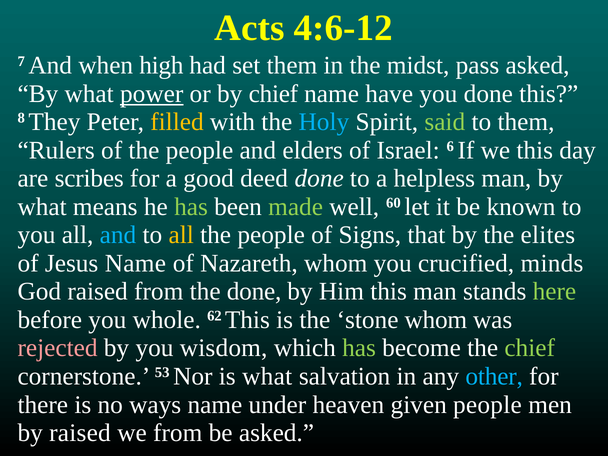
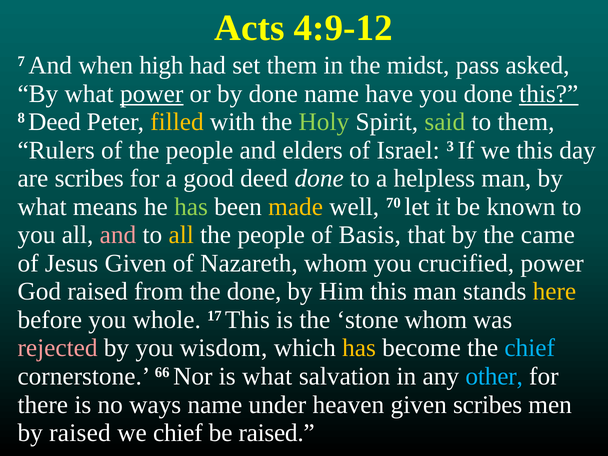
4:6-12: 4:6-12 -> 4:9-12 (343, 28)
by chief: chief -> done (273, 94)
this underline: none -> present (549, 94)
8 They: They -> Deed (55, 122)
Holy colour: light blue -> light green (324, 122)
6: 6 -> 3 (450, 146)
made colour: light green -> yellow (296, 207)
60: 60 -> 70 (393, 203)
and colour: light blue -> pink (118, 235)
Signs: Signs -> Basis (370, 235)
elites: elites -> came (548, 235)
Jesus Name: Name -> Given (136, 263)
crucified minds: minds -> power (552, 263)
here colour: light green -> yellow (554, 292)
62: 62 -> 17 (214, 316)
has colour: light green -> yellow (359, 348)
chief colour: light green -> light blue (530, 348)
53: 53 -> 66 (162, 372)
given people: people -> scribes (488, 405)
we from: from -> chief (178, 433)
be asked: asked -> raised (277, 433)
